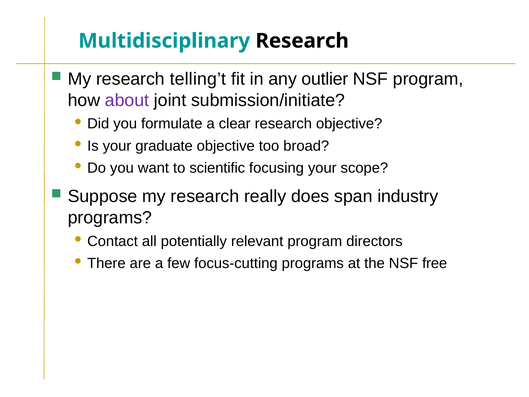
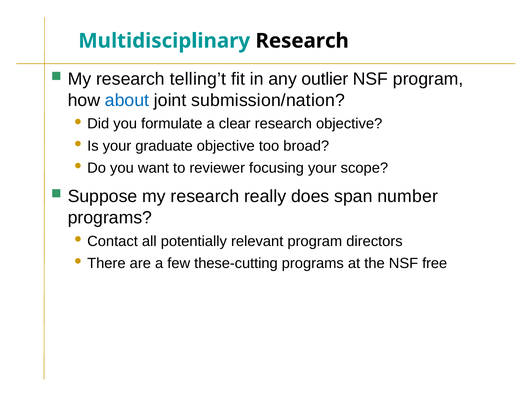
about colour: purple -> blue (127, 100)
submission/initiate: submission/initiate -> submission/nation (268, 100)
scientific: scientific -> reviewer (217, 168)
industry: industry -> number (408, 196)
focus-cutting: focus-cutting -> these-cutting (236, 263)
